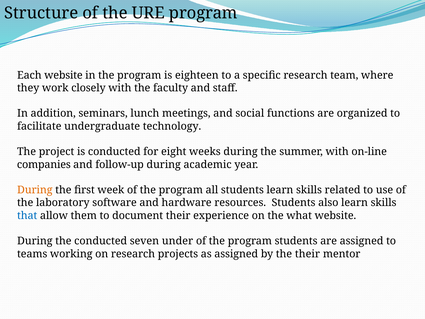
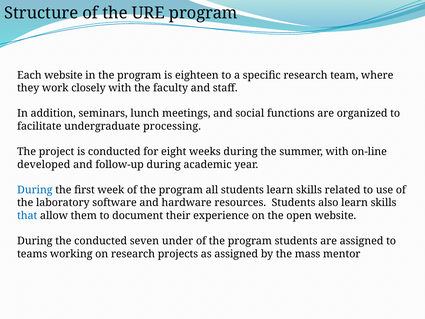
technology: technology -> processing (172, 126)
companies: companies -> developed (44, 164)
During colour: orange -> blue (35, 190)
what: what -> open (299, 215)
the their: their -> mass (308, 254)
